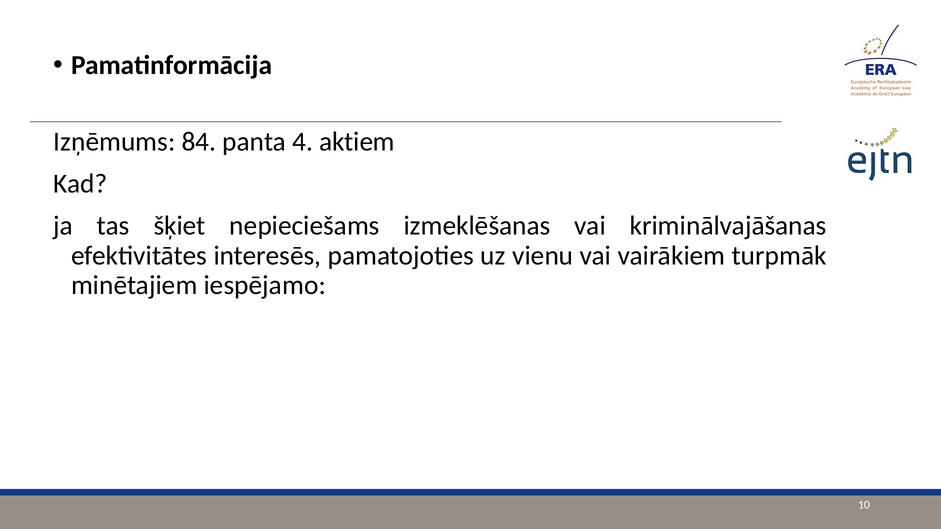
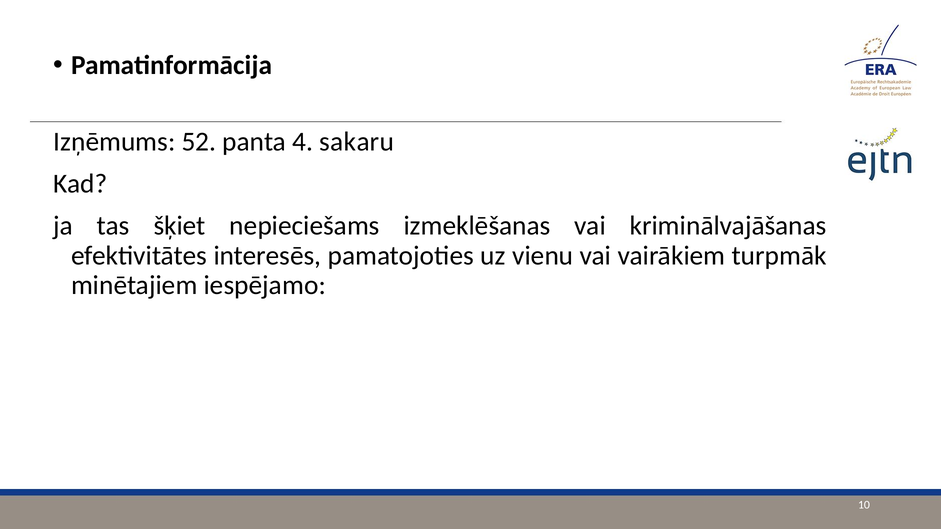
84: 84 -> 52 (199, 142)
aktiem: aktiem -> sakaru (357, 142)
